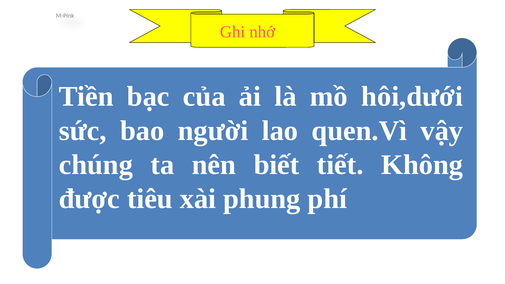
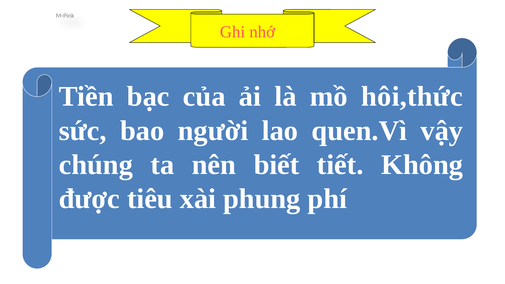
hôi,dưới: hôi,dưới -> hôi,thức (412, 97)
